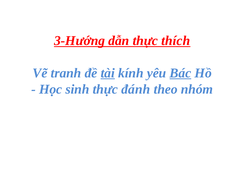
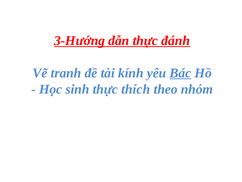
thích: thích -> đánh (176, 41)
tài underline: present -> none (108, 73)
đánh: đánh -> thích (136, 89)
